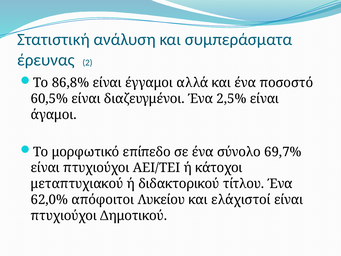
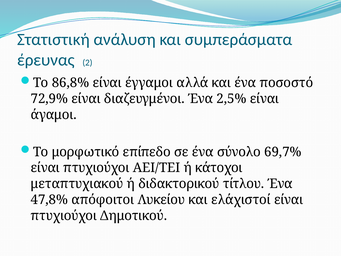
60,5%: 60,5% -> 72,9% (49, 99)
62,0%: 62,0% -> 47,8% (49, 200)
